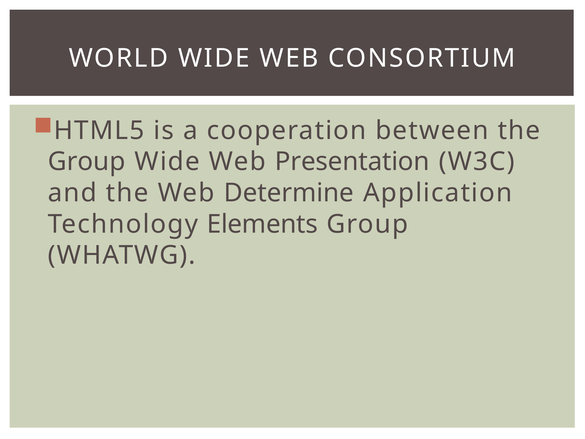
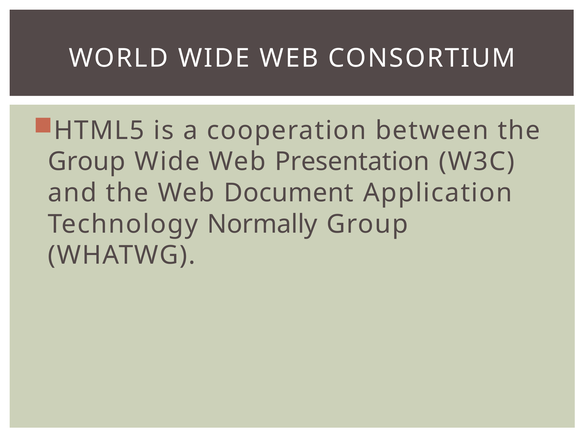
Determine: Determine -> Document (289, 193)
Elements: Elements -> Normally (262, 224)
